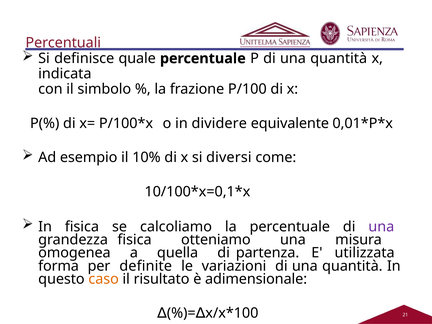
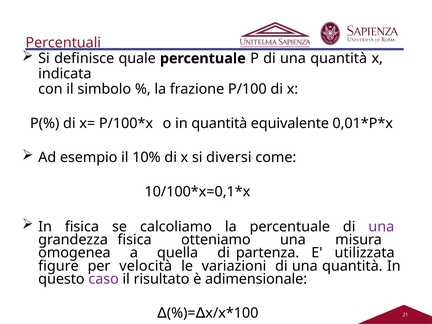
in dividere: dividere -> quantità (219, 123)
forma: forma -> figure (59, 266)
definite: definite -> velocità (146, 266)
caso colour: orange -> purple (104, 279)
